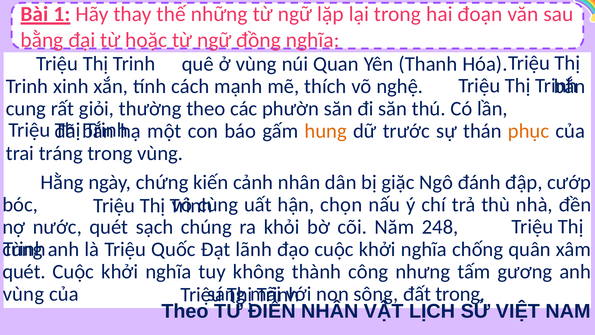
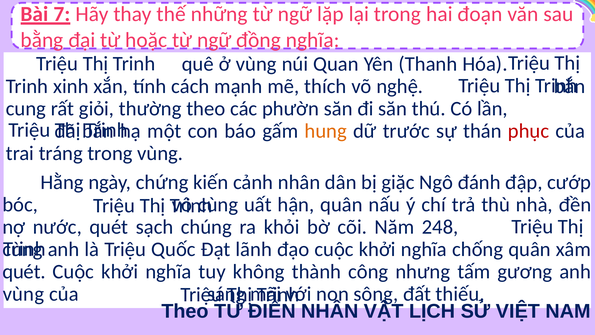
1: 1 -> 7 (62, 14)
phục colour: orange -> red (529, 131)
hận chọn: chọn -> quân (341, 205)
đất trong: trong -> thiếu (460, 294)
